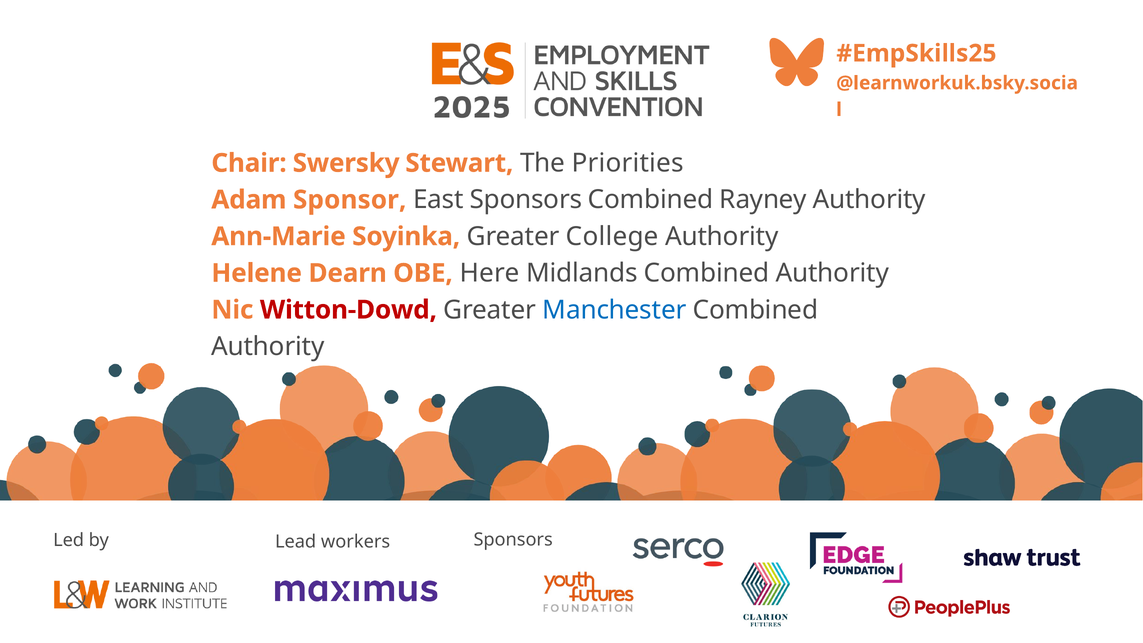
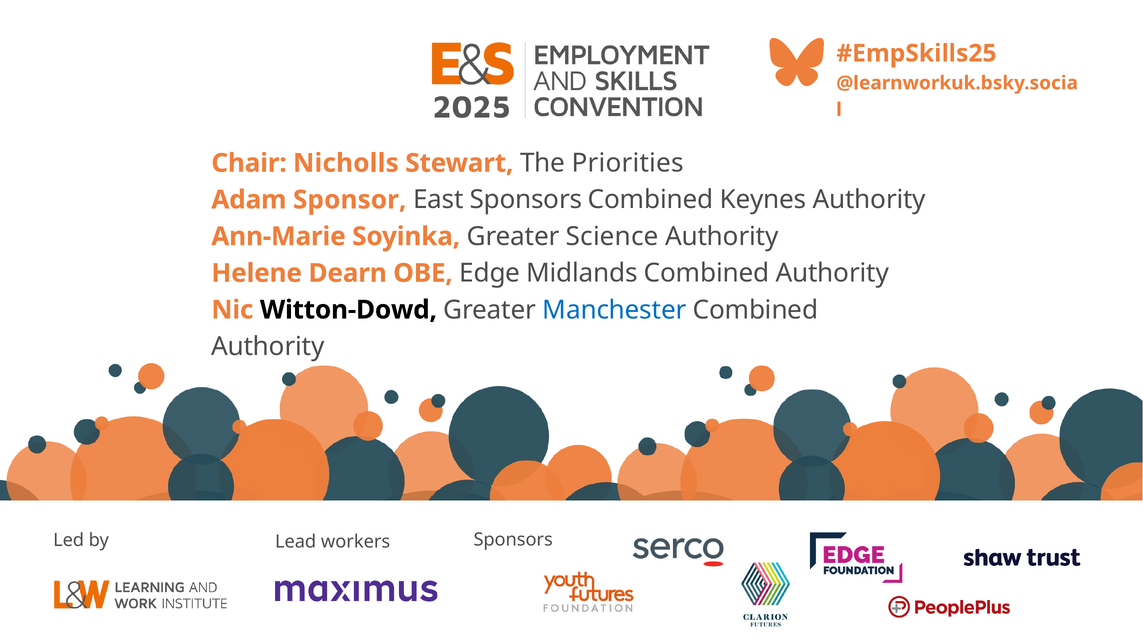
Swersky: Swersky -> Nicholls (346, 163)
Rayney: Rayney -> Keynes (763, 200)
College: College -> Science (612, 236)
Here: Here -> Edge (490, 273)
Witton-Dowd colour: red -> black (348, 310)
